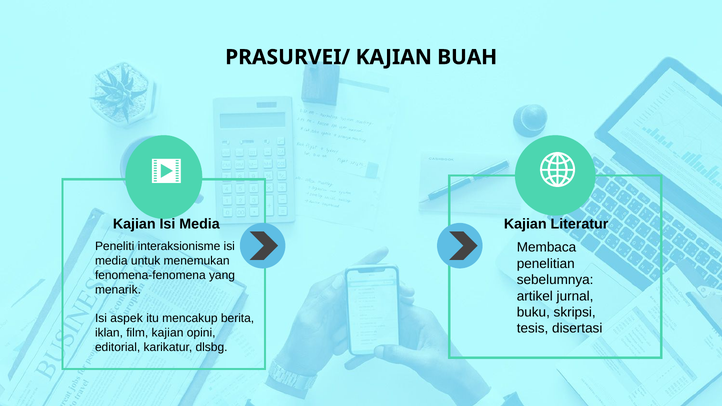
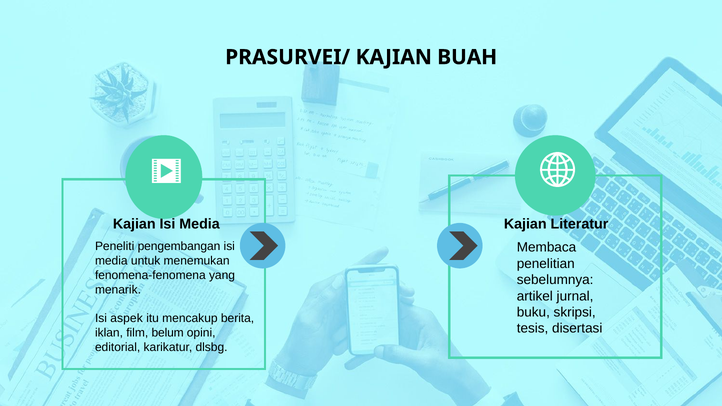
interaksionisme: interaksionisme -> pengembangan (179, 246)
film kajian: kajian -> belum (168, 333)
